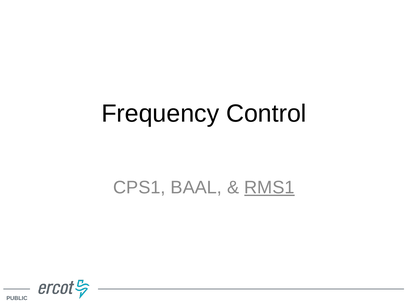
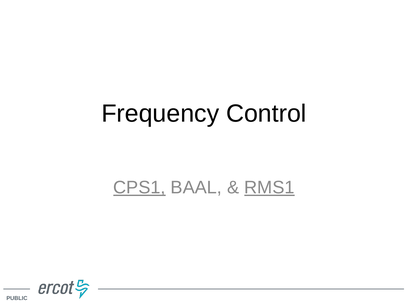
CPS1 underline: none -> present (139, 188)
